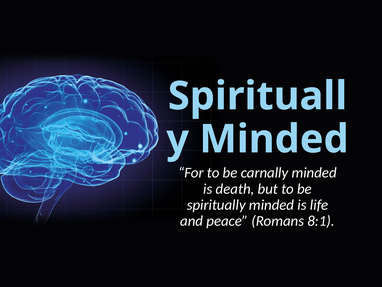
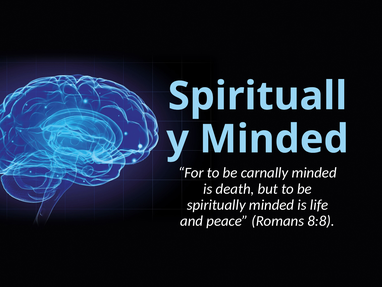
8:1: 8:1 -> 8:8 (321, 221)
